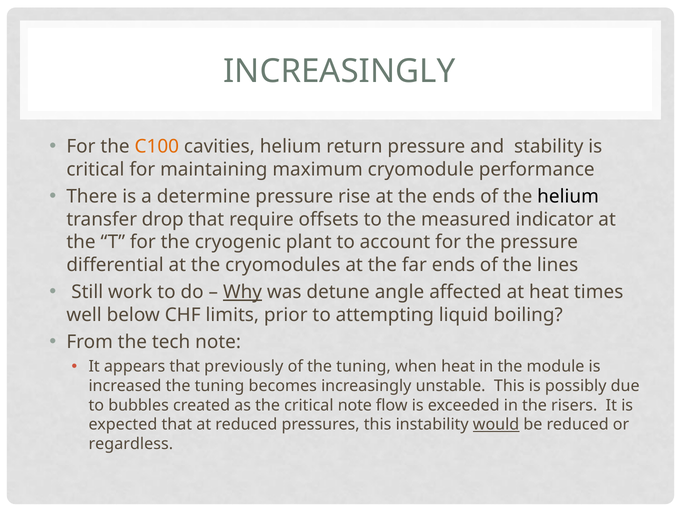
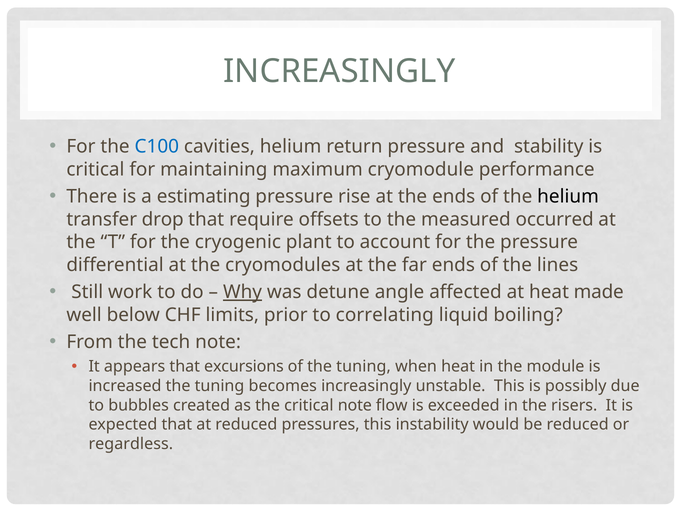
C100 colour: orange -> blue (157, 147)
determine: determine -> estimating (204, 197)
indicator: indicator -> occurred (555, 219)
times: times -> made (599, 292)
attempting: attempting -> correlating (385, 315)
previously: previously -> excursions (244, 366)
would underline: present -> none (496, 424)
